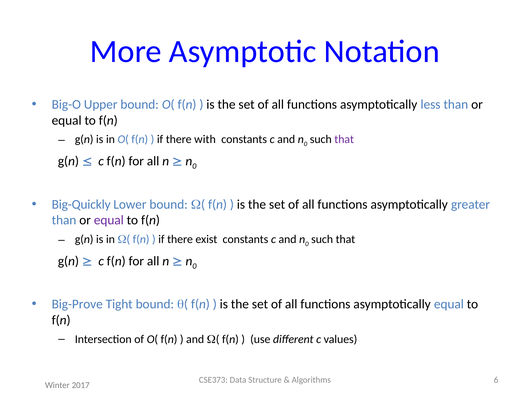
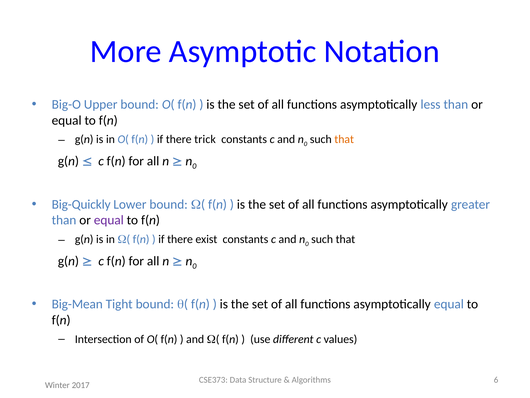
with: with -> trick (205, 139)
that colour: purple -> orange (344, 139)
Big-Prove: Big-Prove -> Big-Mean (77, 304)
